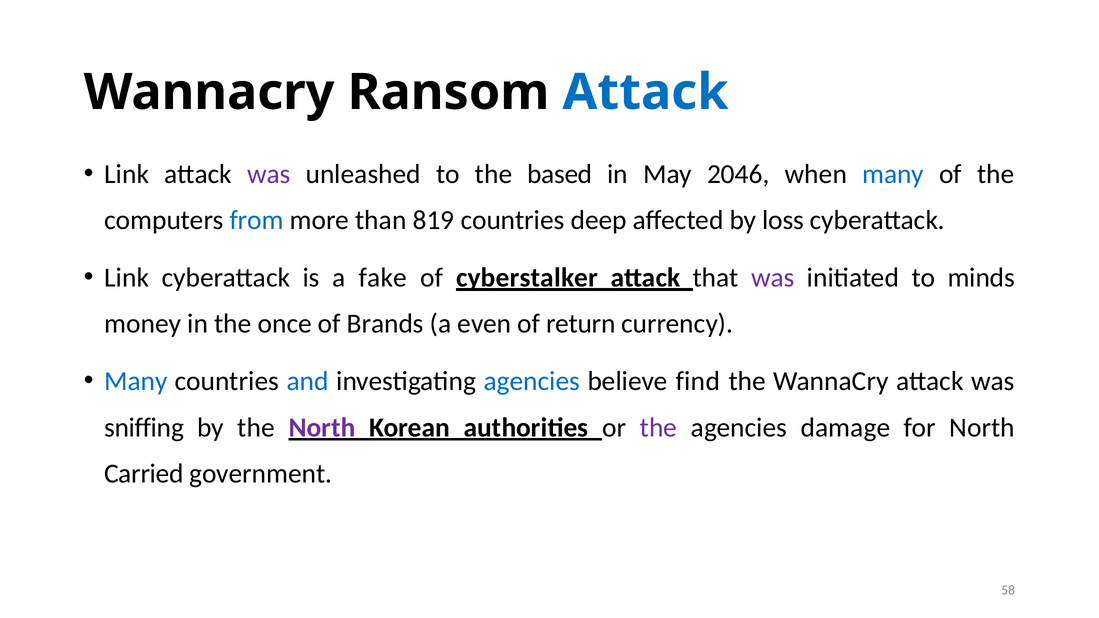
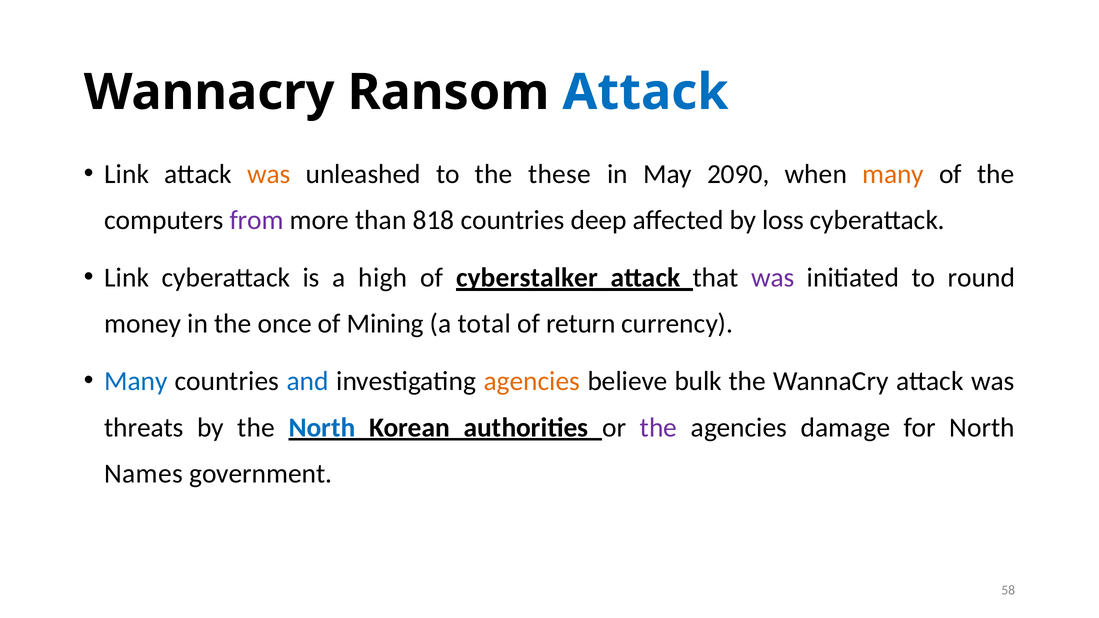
was colour: purple -> orange (269, 174)
based: based -> these (559, 174)
2046: 2046 -> 2090 (738, 174)
many colour: blue -> orange (893, 174)
from colour: blue -> purple (257, 220)
819: 819 -> 818 (434, 220)
fake: fake -> high (383, 278)
minds: minds -> round (981, 278)
Brands: Brands -> Mining (385, 324)
even: even -> total (484, 324)
agencies colour: blue -> orange (532, 382)
find: find -> bulk (698, 382)
sniffing: sniffing -> threats (144, 428)
North colour: purple -> blue (322, 428)
Carried: Carried -> Names (144, 474)
